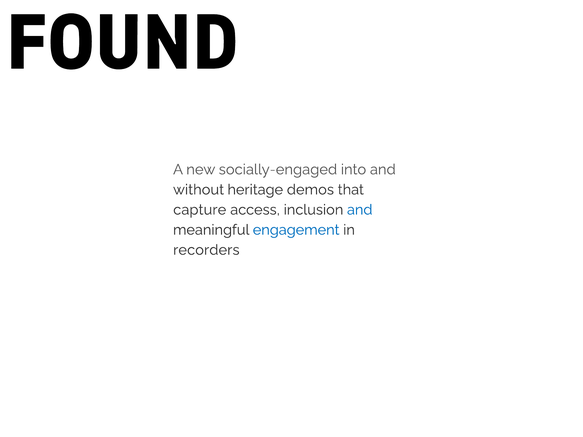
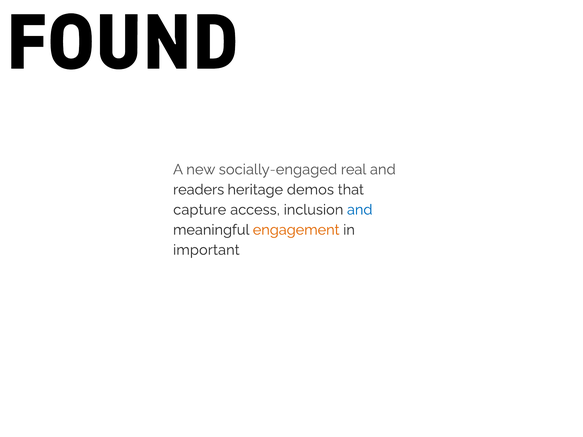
into: into -> real (354, 170)
without: without -> readers (199, 190)
engagement colour: blue -> orange (296, 230)
recorders: recorders -> important (206, 250)
